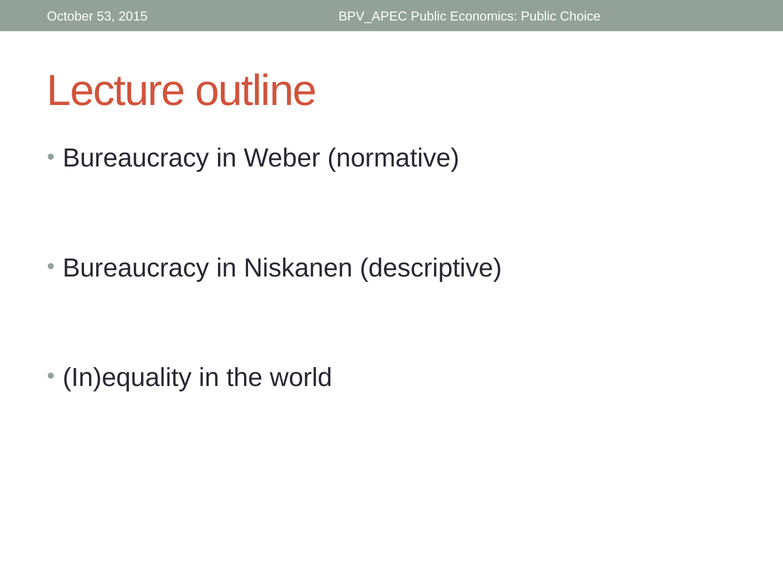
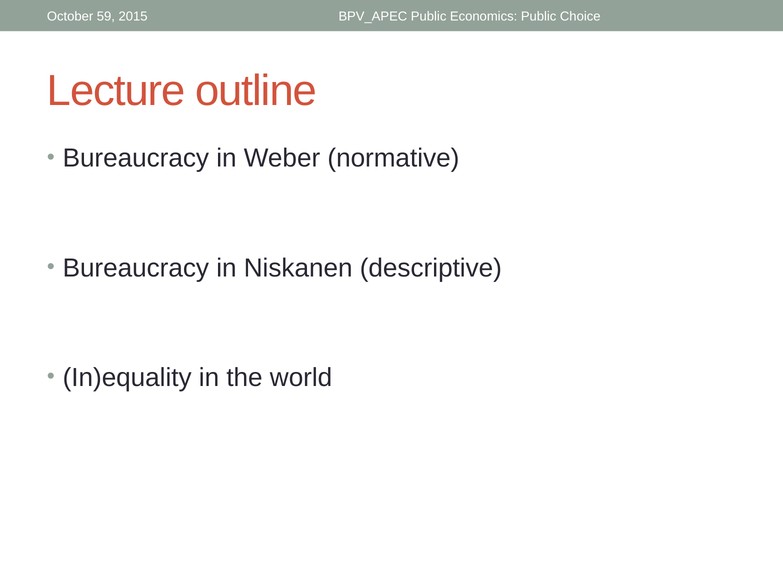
53: 53 -> 59 (106, 17)
